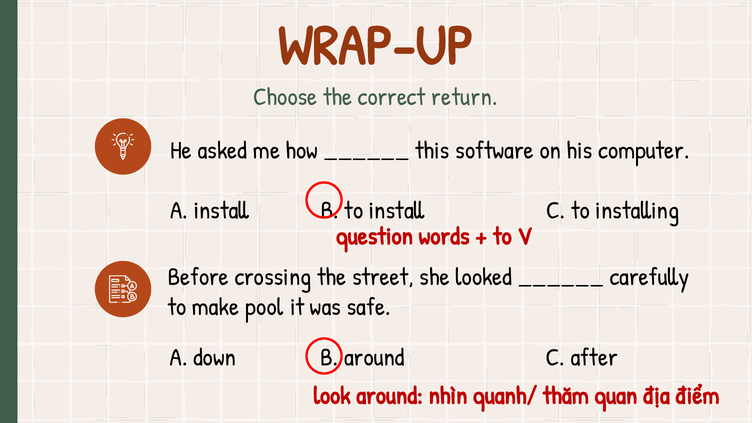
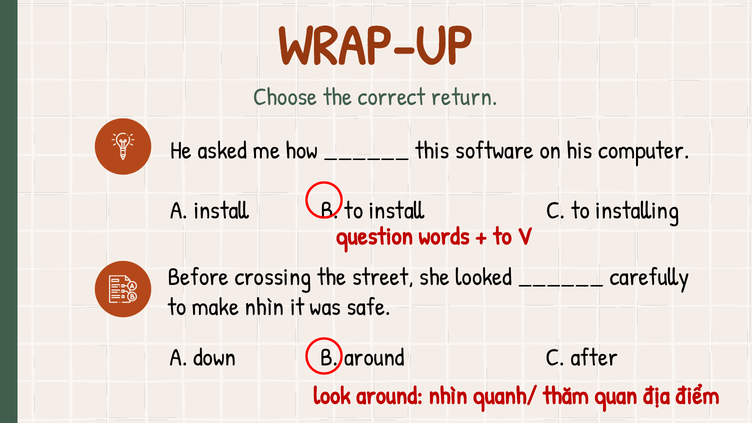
make pool: pool -> nhìn (265, 307)
